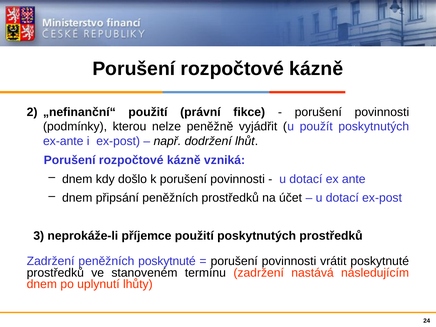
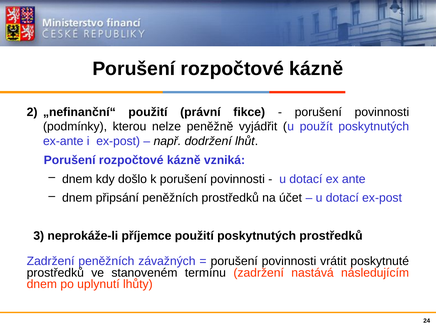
peněžních poskytnuté: poskytnuté -> závažných (167, 261)
